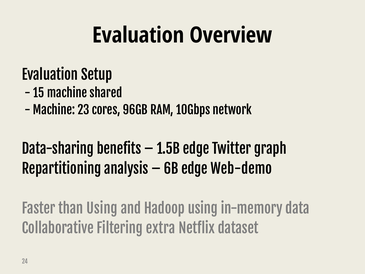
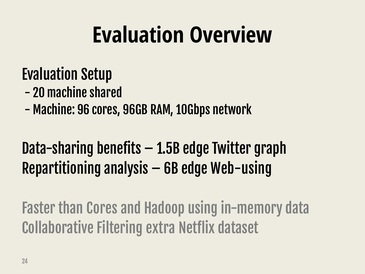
15: 15 -> 20 (39, 93)
23: 23 -> 96 (83, 110)
Web-demo: Web-demo -> Web-using (241, 169)
than Using: Using -> Cores (102, 209)
